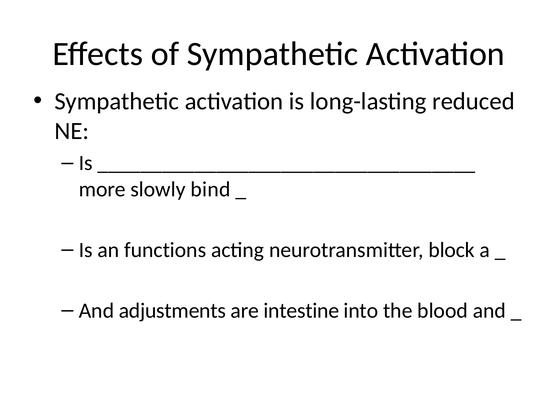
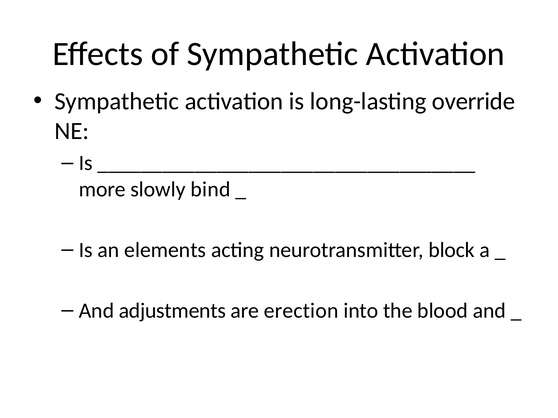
reduced: reduced -> override (474, 102)
functions: functions -> elements (165, 250)
intestine: intestine -> erection (301, 311)
